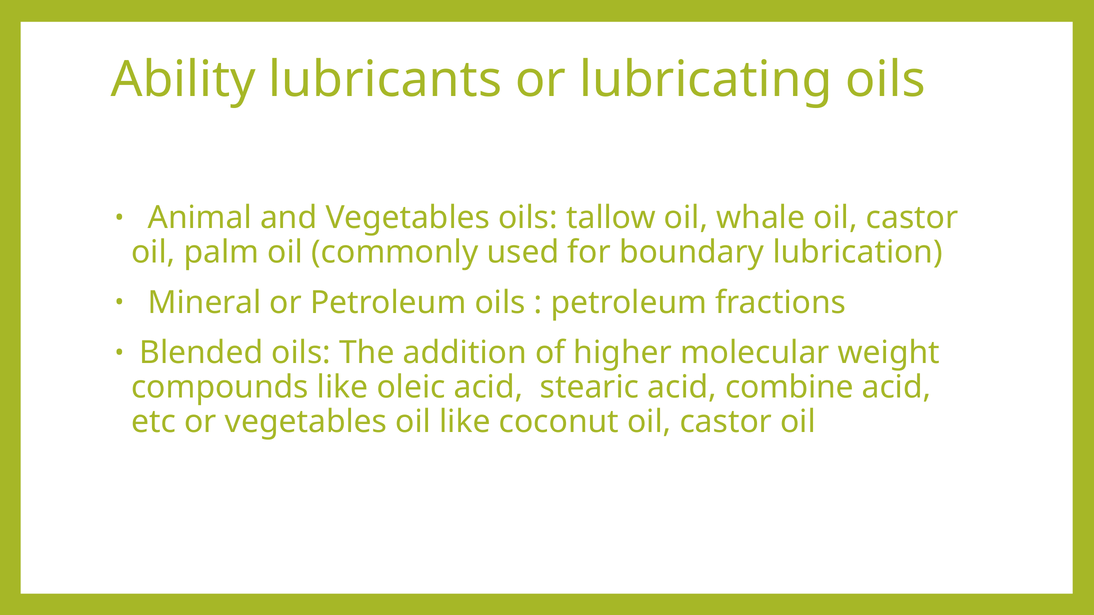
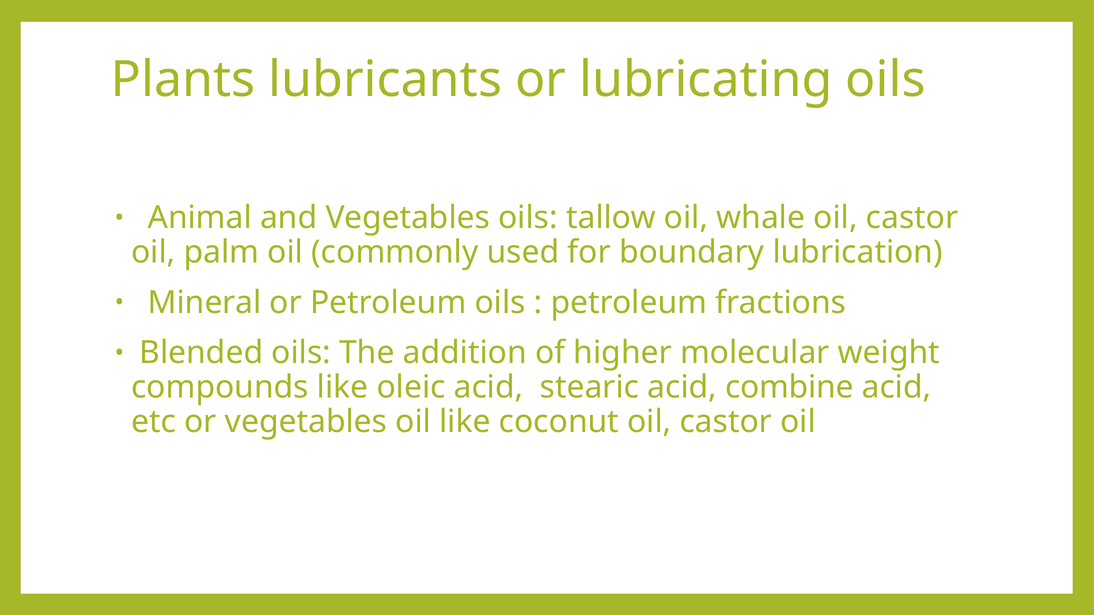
Ability: Ability -> Plants (183, 80)
